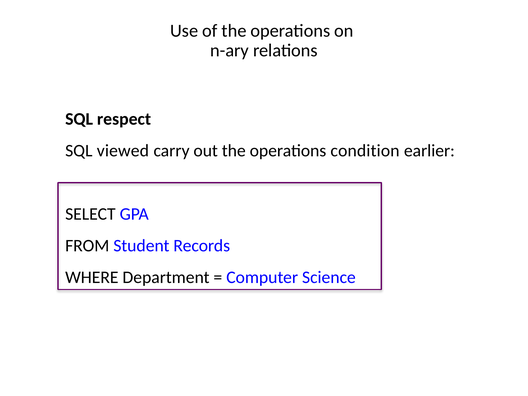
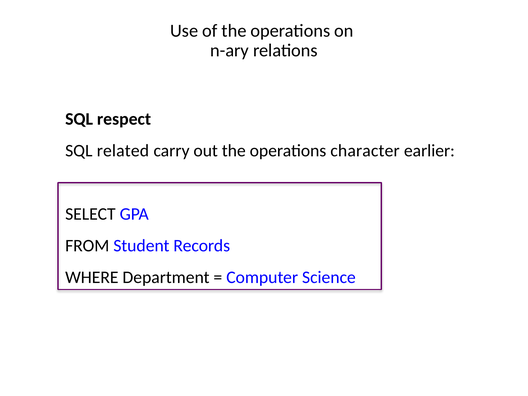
viewed: viewed -> related (123, 151)
condition: condition -> character (365, 151)
